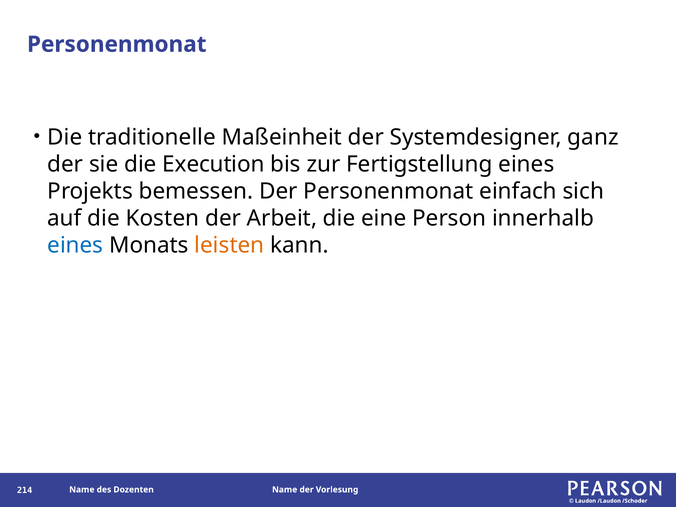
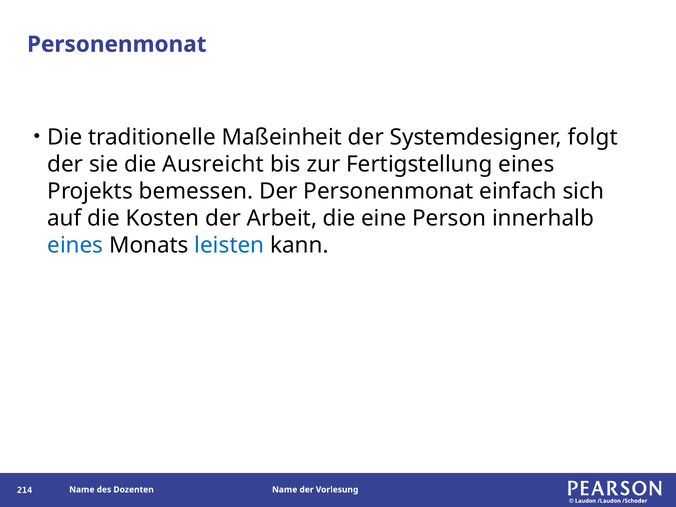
ganz: ganz -> folgt (593, 137)
Execution: Execution -> Ausreicht (213, 164)
leisten colour: orange -> blue (229, 245)
